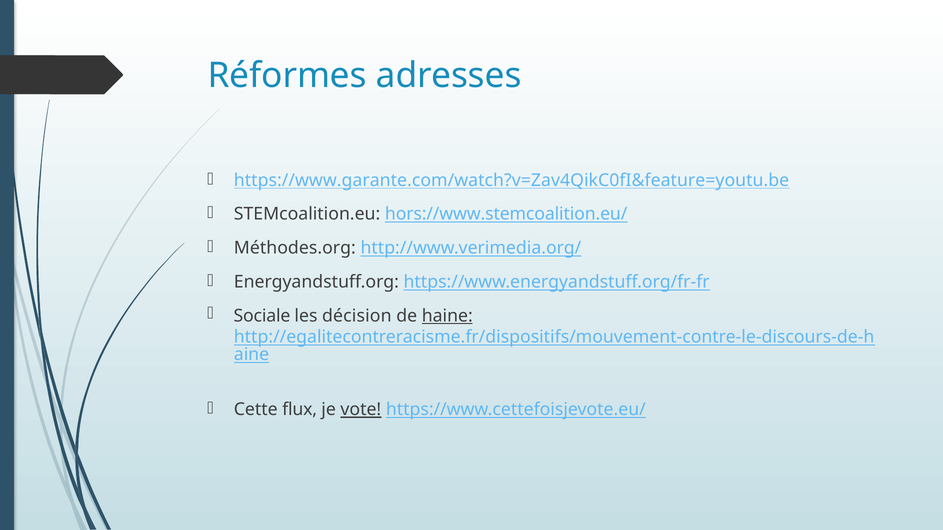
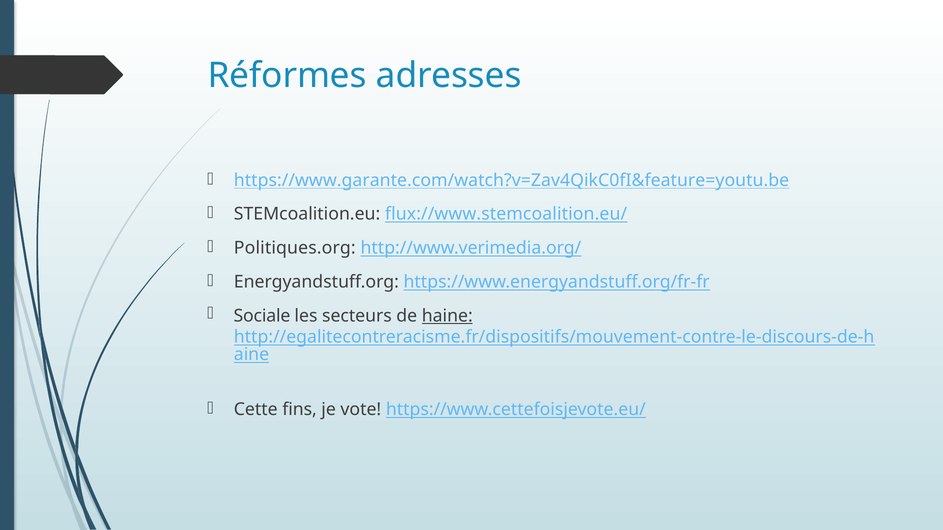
hors://www.stemcoalition.eu/: hors://www.stemcoalition.eu/ -> flux://www.stemcoalition.eu/ (506, 214)
Méthodes.org: Méthodes.org -> Politiques.org (295, 248)
décision: décision -> secteurs (357, 316)
flux: flux -> fins (300, 410)
vote underline: present -> none (361, 410)
